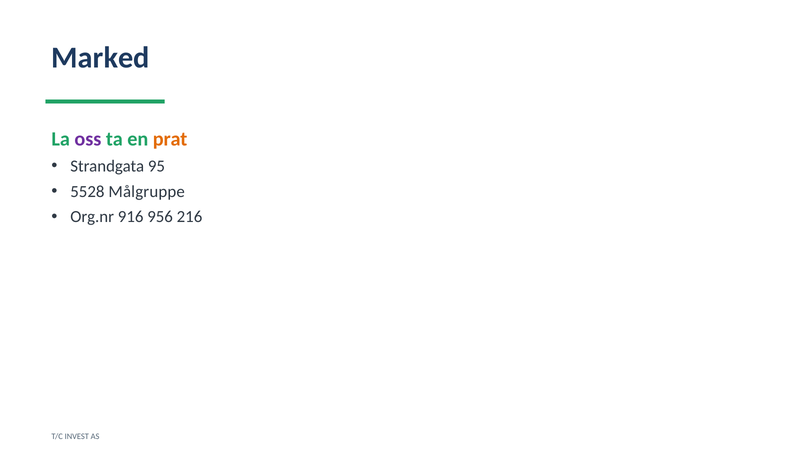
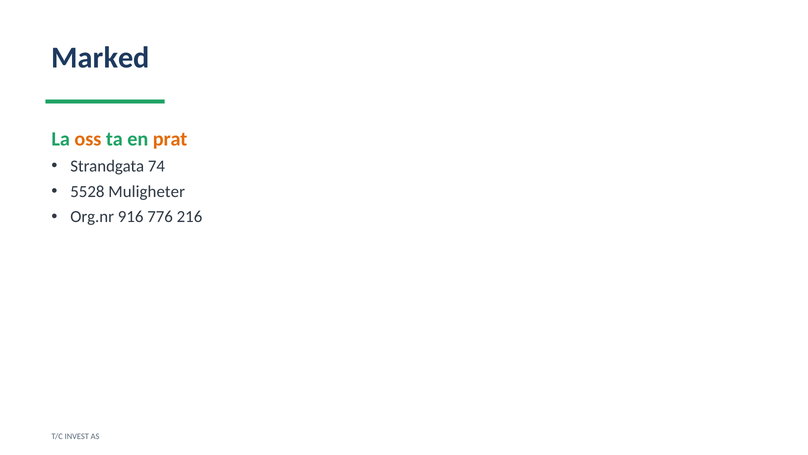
oss colour: purple -> orange (88, 139)
95: 95 -> 74 (156, 166)
Målgruppe: Målgruppe -> Muligheter (147, 191)
956: 956 -> 776 (160, 217)
